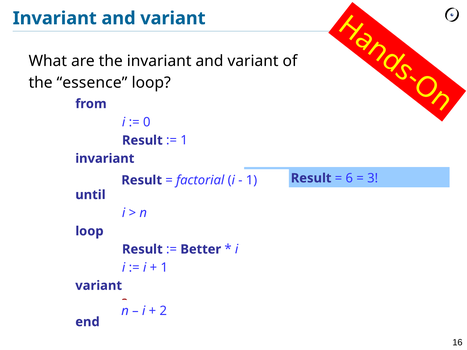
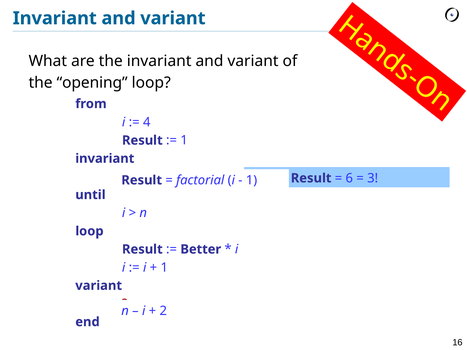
essence: essence -> opening (92, 83)
0: 0 -> 4 (147, 122)
